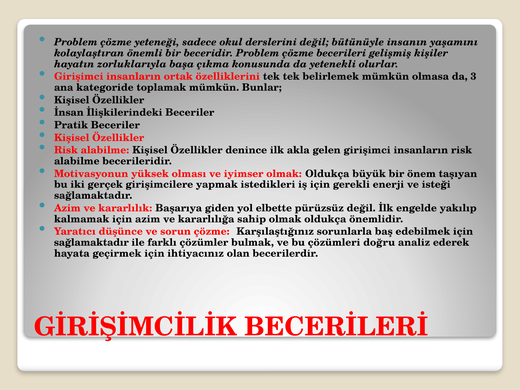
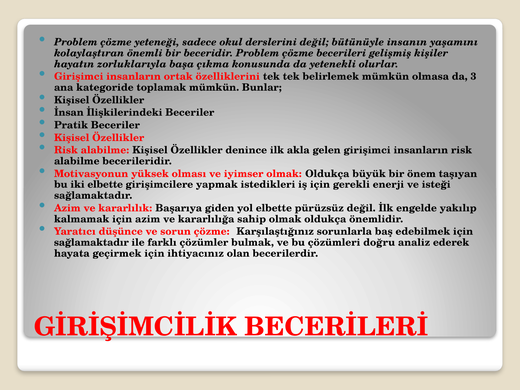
iki gerçek: gerçek -> elbette (105, 185)
